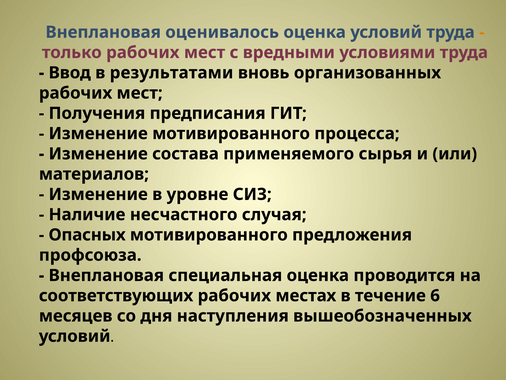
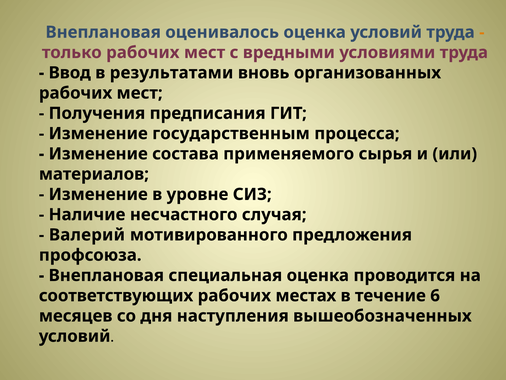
Изменение мотивированного: мотивированного -> государственным (231, 133)
Опасных: Опасных -> Валерий (87, 235)
